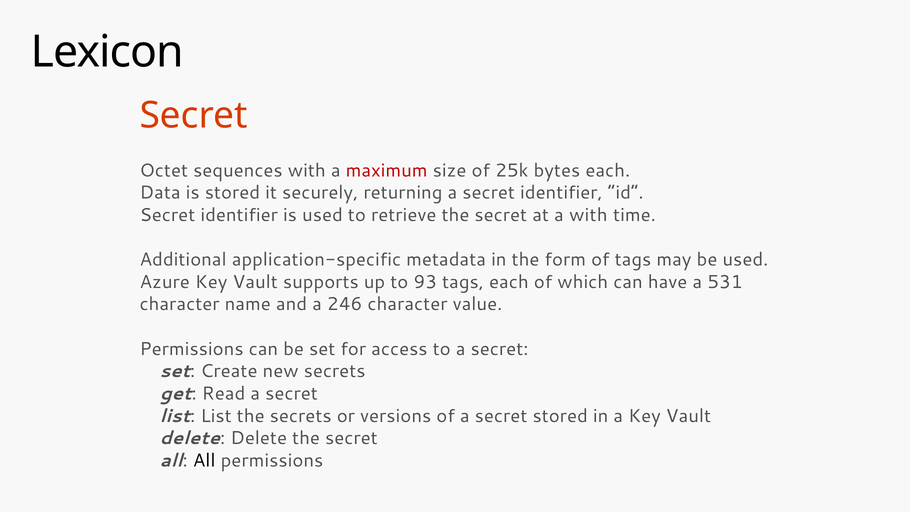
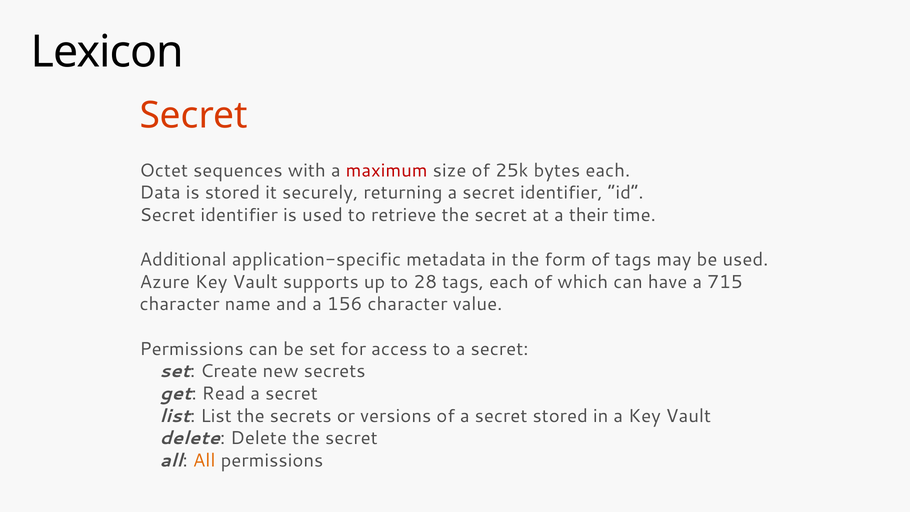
a with: with -> their (589, 215)
93: 93 -> 28 (425, 282)
531: 531 -> 715 (725, 282)
246: 246 -> 156 (345, 304)
All colour: black -> orange (204, 460)
